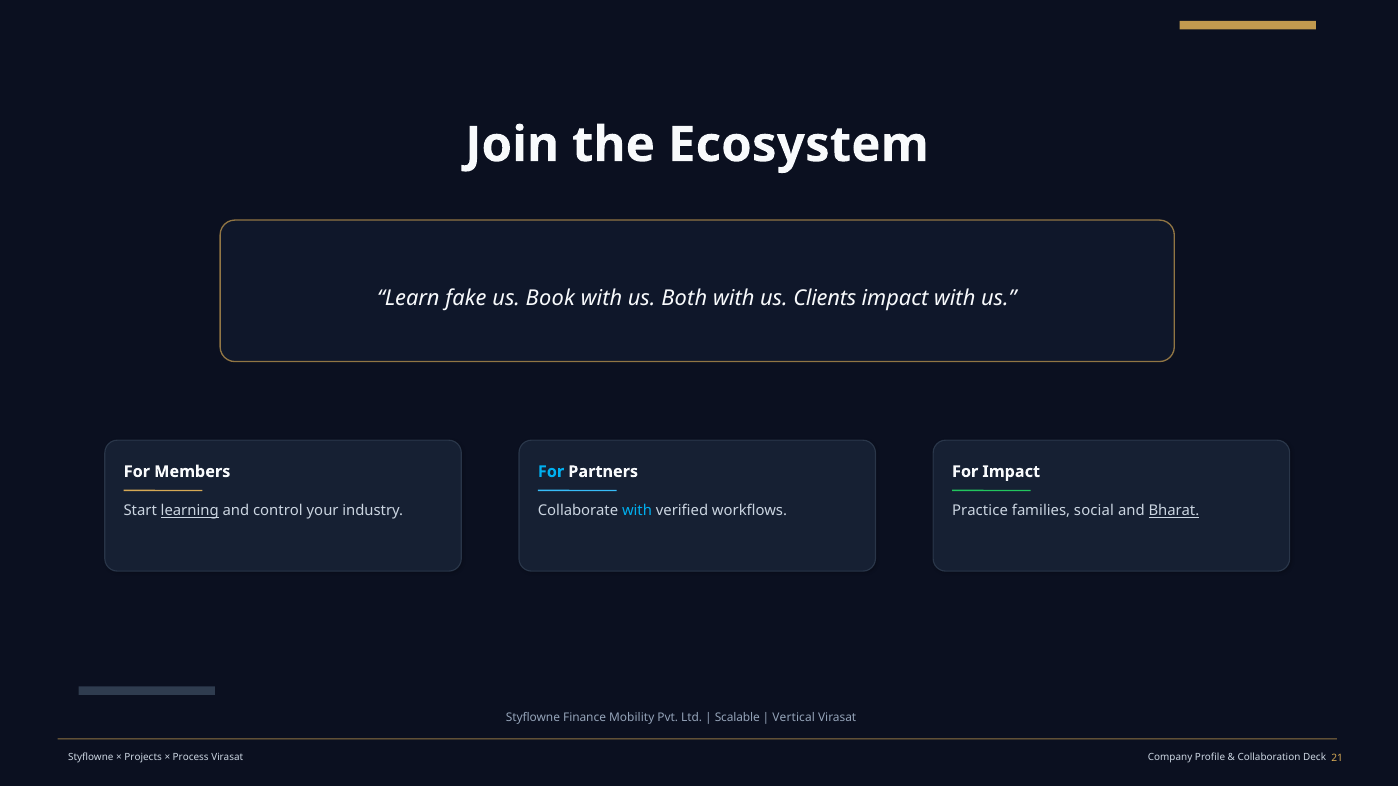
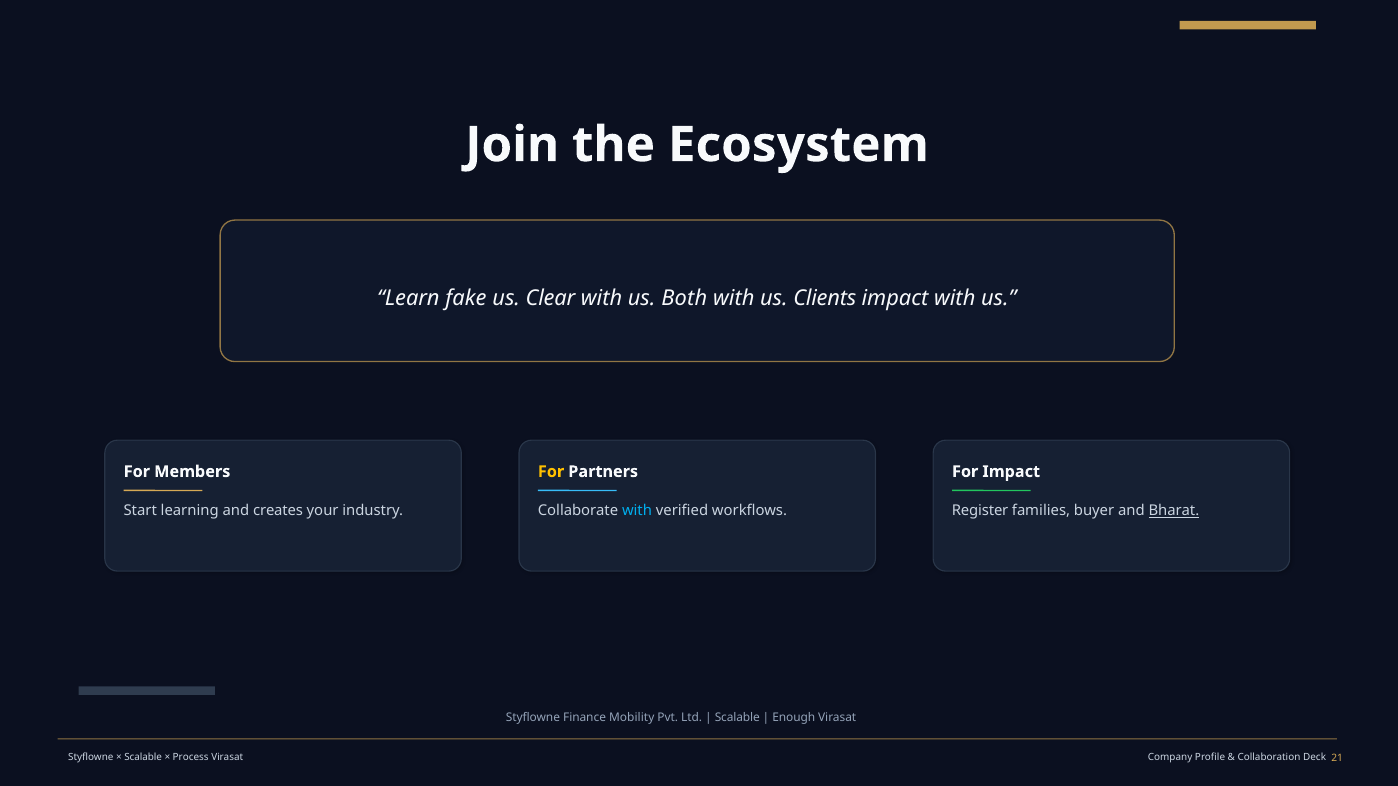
Book: Book -> Clear (551, 298)
For colour: light blue -> yellow (551, 472)
learning underline: present -> none (190, 511)
control: control -> creates (278, 511)
Practice: Practice -> Register (980, 511)
social: social -> buyer (1094, 511)
Vertical: Vertical -> Enough (794, 718)
Projects: Projects -> Scalable (143, 758)
